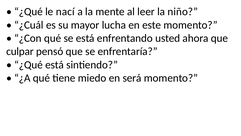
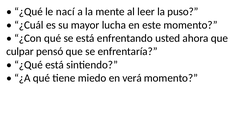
niño: niño -> puso (183, 12)
será: será -> verá (132, 78)
